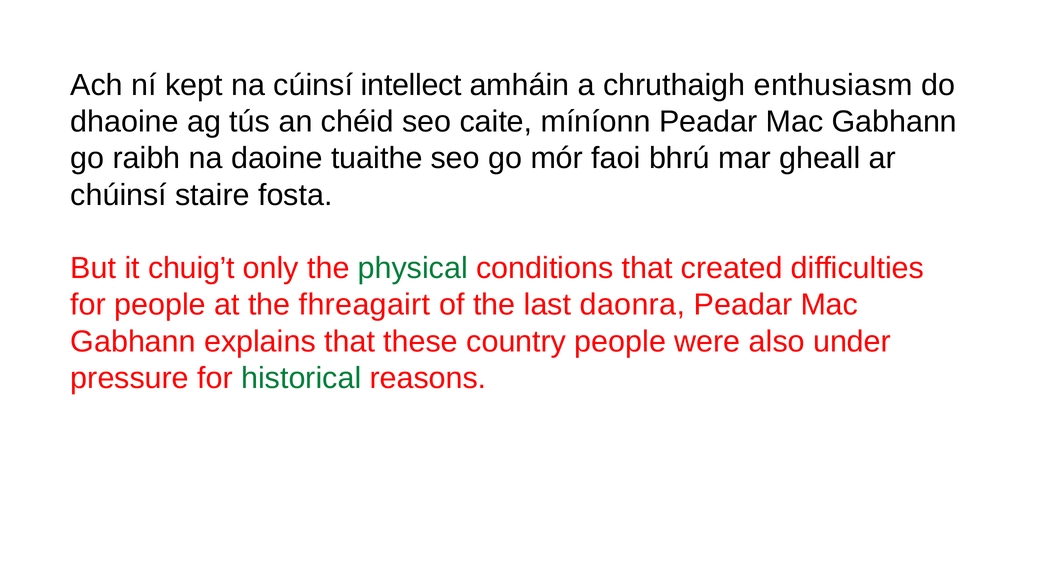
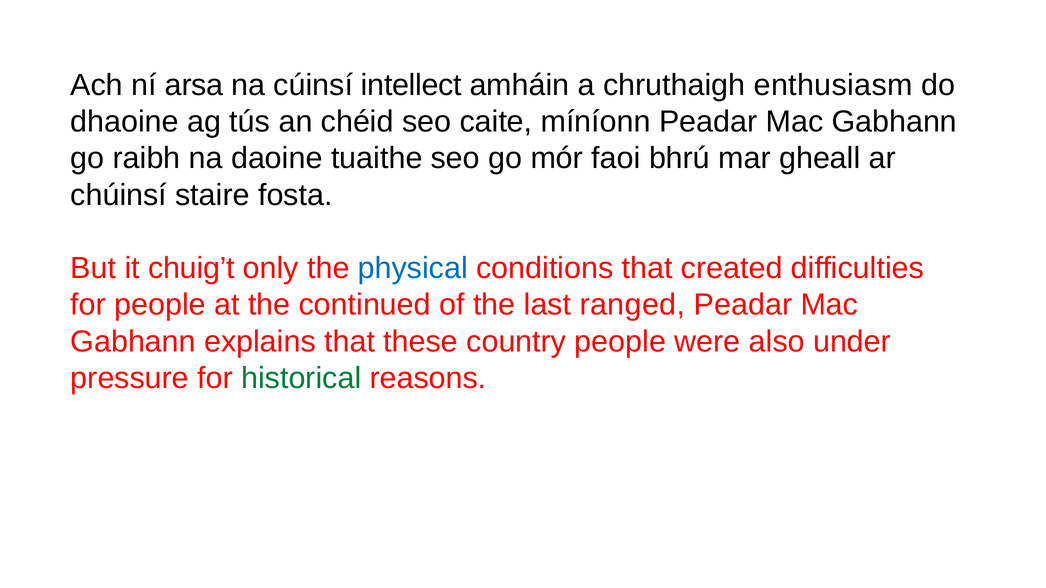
kept: kept -> arsa (194, 85)
physical colour: green -> blue (413, 268)
fhreagairt: fhreagairt -> continued (365, 305)
daonra: daonra -> ranged (632, 305)
